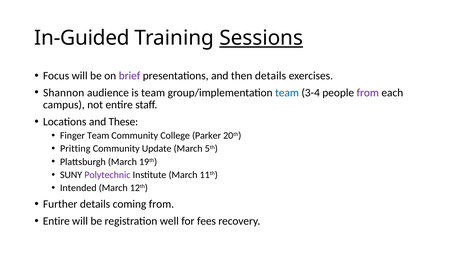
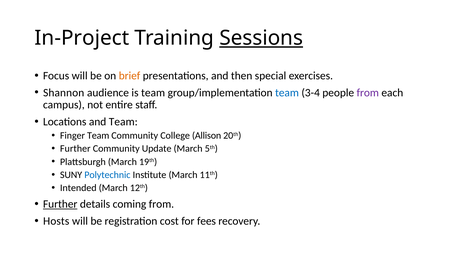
In-Guided: In-Guided -> In-Project (82, 38)
brief colour: purple -> orange (130, 76)
then details: details -> special (271, 76)
and These: These -> Team (123, 122)
Parker: Parker -> Allison (207, 136)
Pritting: Pritting -> Further (75, 149)
Polytechnic colour: purple -> blue (107, 175)
Further underline: none -> present (60, 204)
Entire: Entire -> Hosts (56, 221)
well: well -> cost (169, 221)
